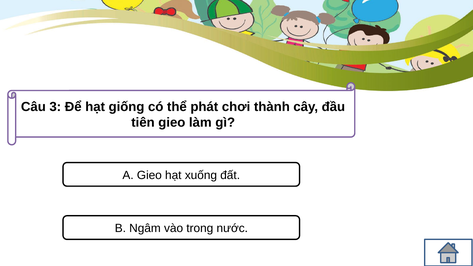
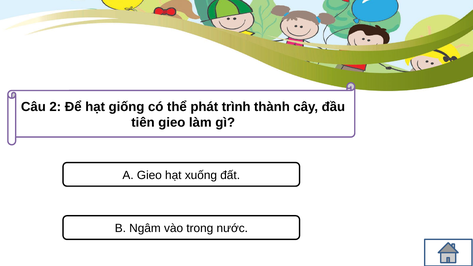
3: 3 -> 2 (55, 107)
chơi: chơi -> trình (236, 107)
